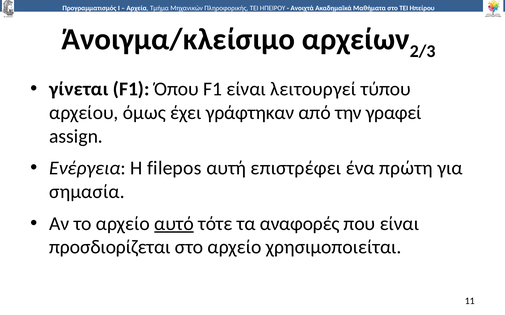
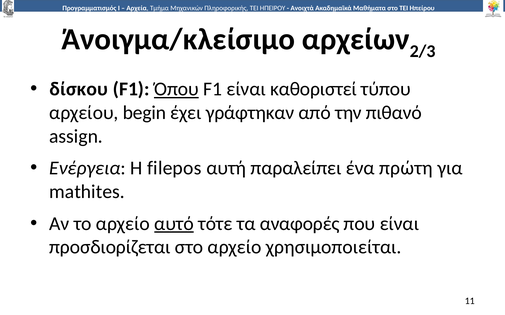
γίνεται: γίνεται -> δίσκου (79, 89)
Όπου underline: none -> present (176, 89)
λειτουργεί: λειτουργεί -> καθοριστεί (313, 89)
όμως: όμως -> begin (144, 113)
γραφεί: γραφεί -> πιθανό (394, 113)
επιστρέφει: επιστρέφει -> παραλείπει (296, 168)
σημασία: σημασία -> mathites (87, 192)
